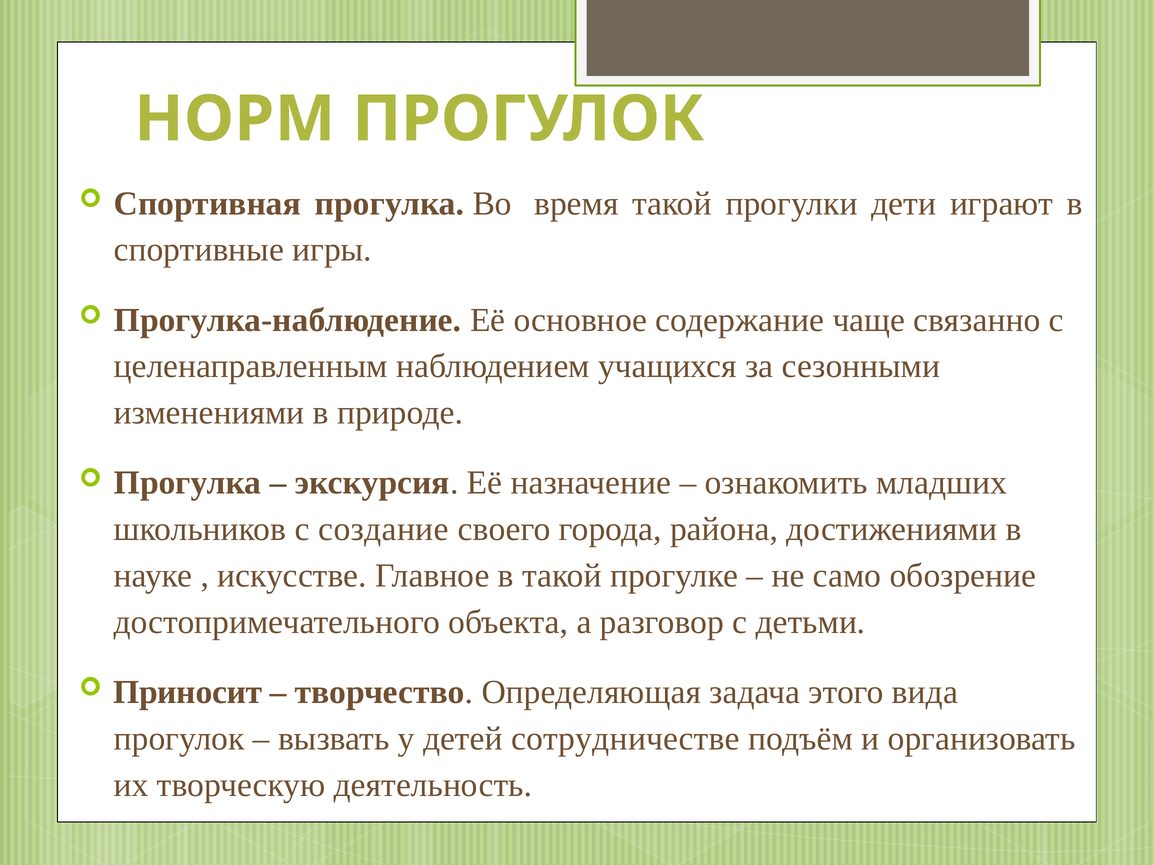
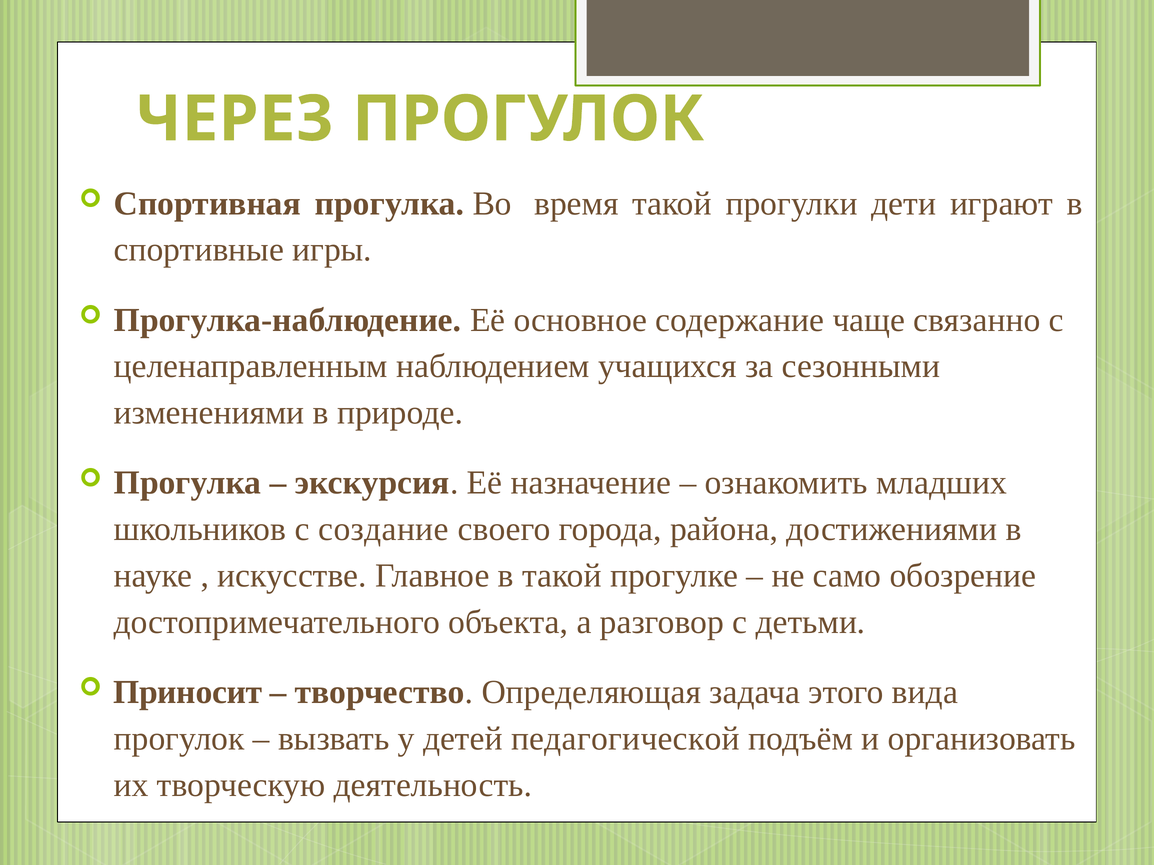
НОРМ: НОРМ -> ЧЕРЕЗ (235, 119)
сотрудничестве: сотрудничестве -> педагогической (625, 739)
